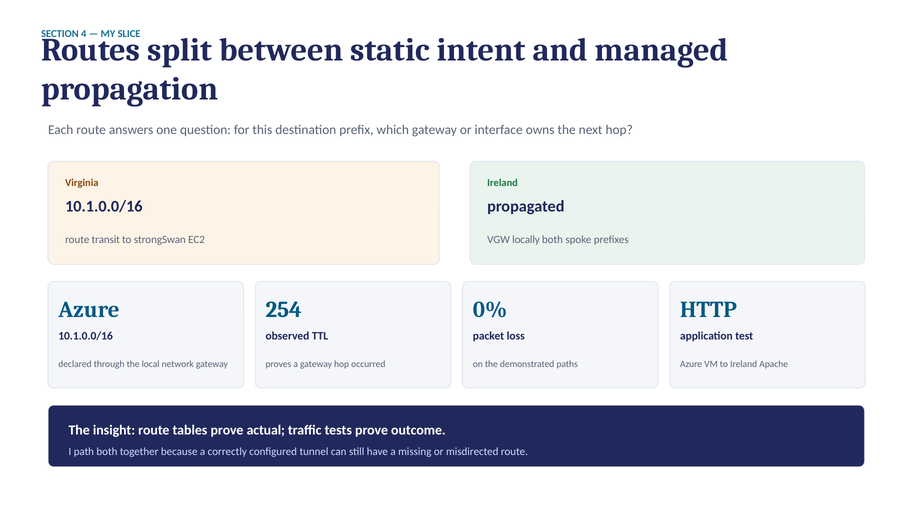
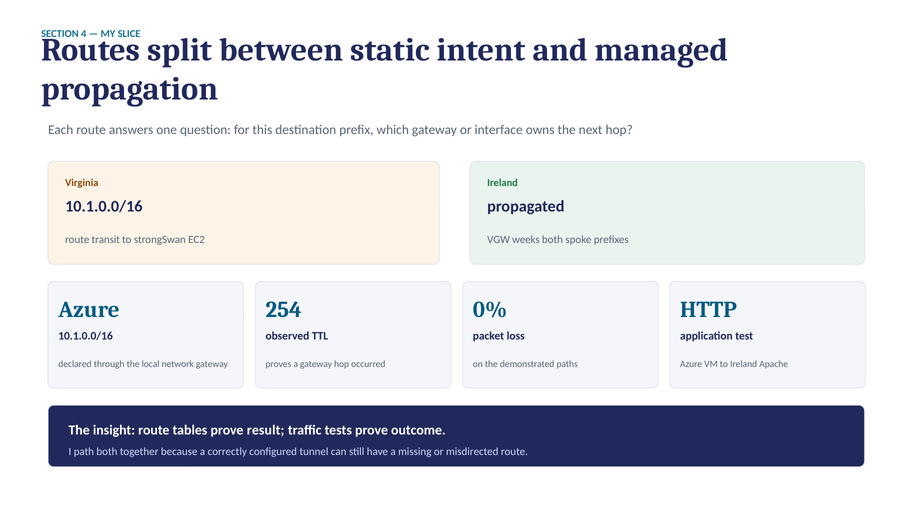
locally: locally -> weeks (526, 240)
actual: actual -> result (266, 430)
